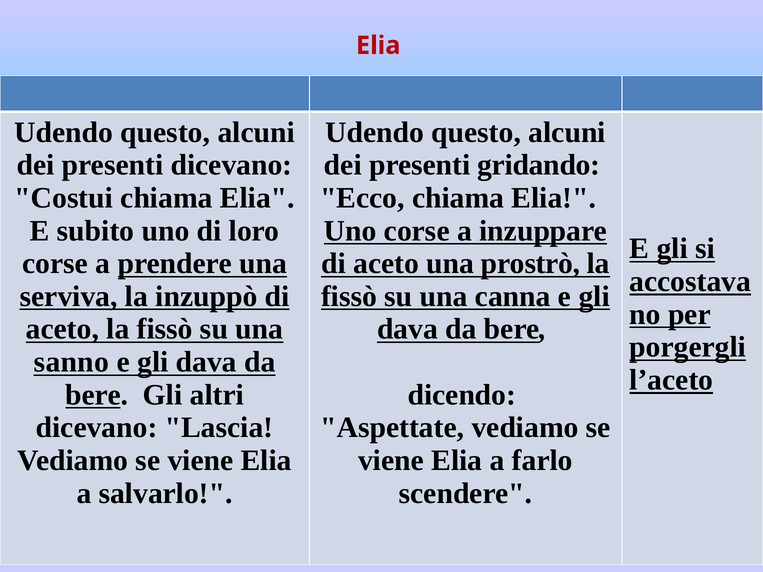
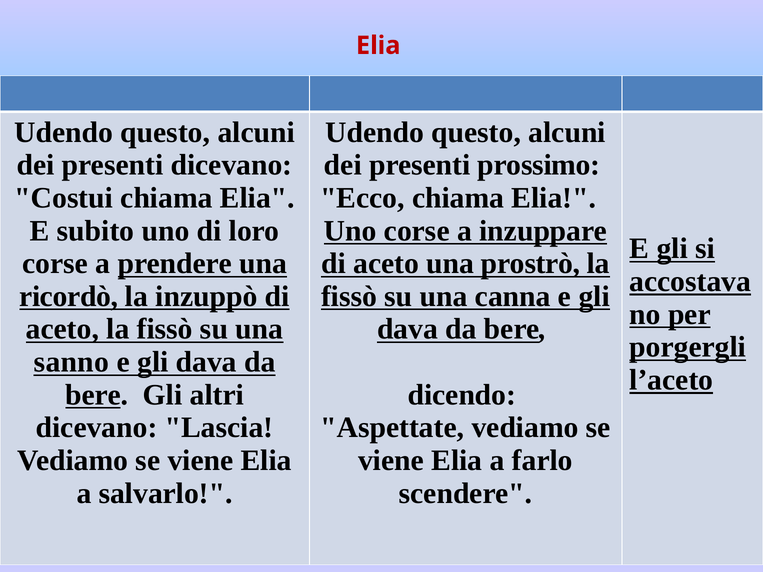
gridando: gridando -> prossimo (539, 165)
serviva: serviva -> ricordò (69, 297)
